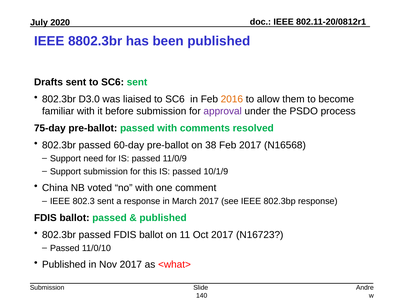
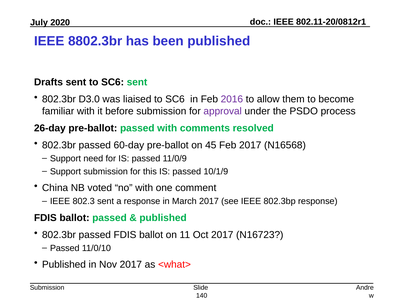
2016 colour: orange -> purple (232, 99)
75-day: 75-day -> 26-day (50, 128)
38: 38 -> 45 (211, 145)
